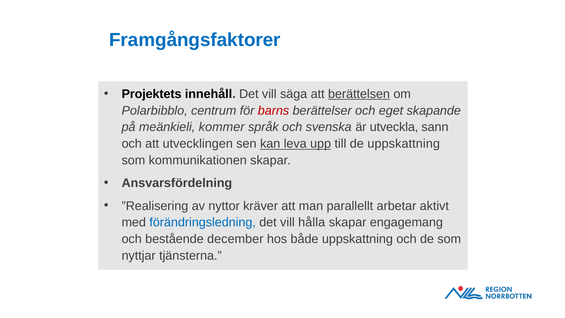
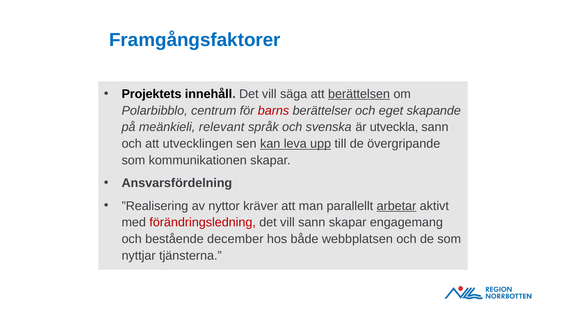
kommer: kommer -> relevant (222, 127)
de uppskattning: uppskattning -> övergripande (404, 144)
arbetar underline: none -> present (396, 206)
förändringsledning colour: blue -> red (203, 222)
vill hålla: hålla -> sann (312, 222)
både uppskattning: uppskattning -> webbplatsen (357, 239)
